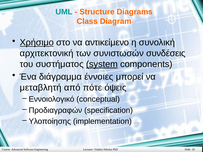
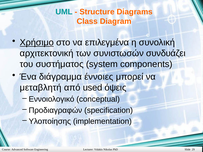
αντικείμενο: αντικείμενο -> επιλεγμένα (107, 43)
συνδέσεις: συνδέσεις -> συνδυάζει (166, 53)
system underline: present -> none (102, 64)
πότε: πότε -> used (93, 88)
